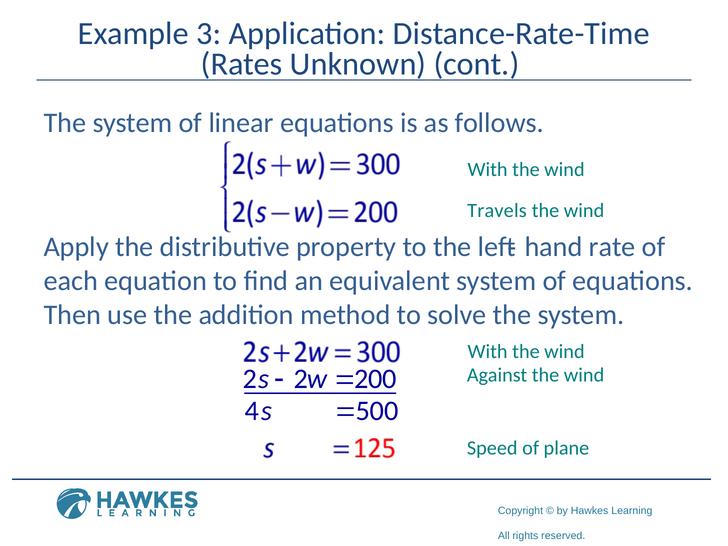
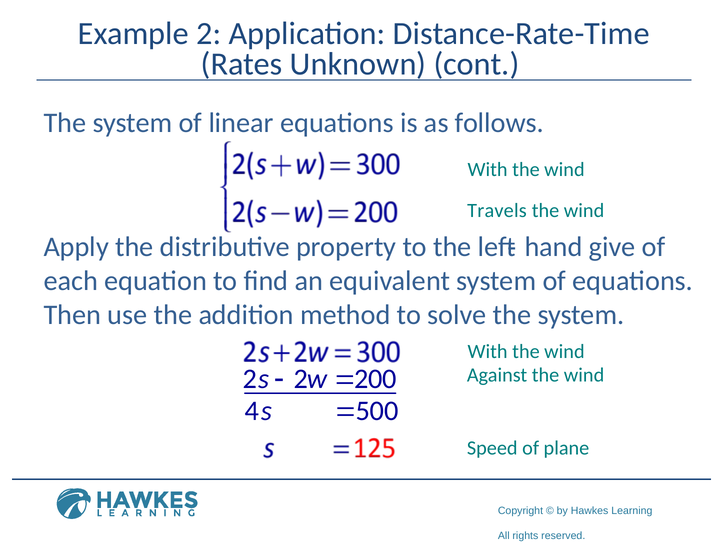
Example 3: 3 -> 2 (209, 34)
rate: rate -> give (612, 247)
